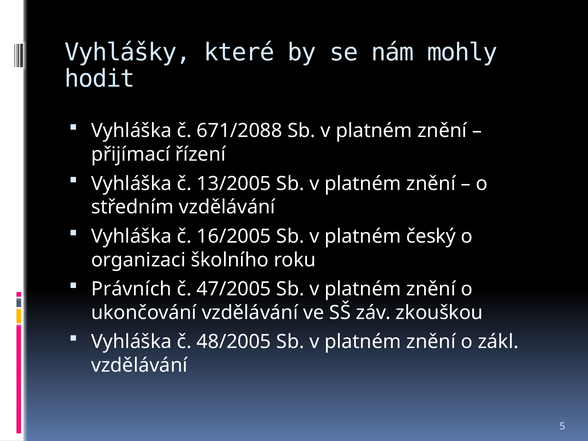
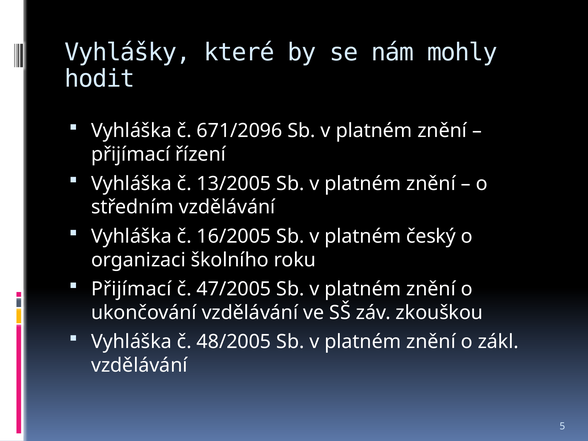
671/2088: 671/2088 -> 671/2096 (240, 131)
Právních: Právních -> Přijímací (131, 289)
